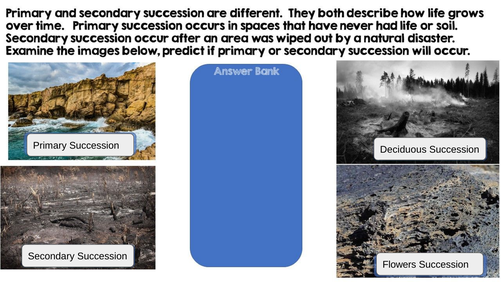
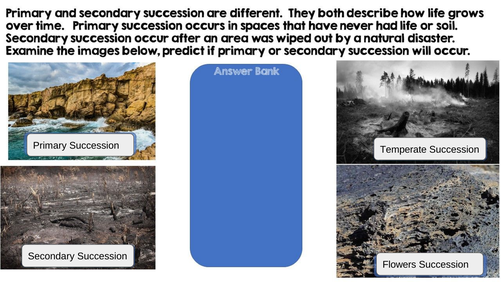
Deciduous: Deciduous -> Temperate (403, 149)
